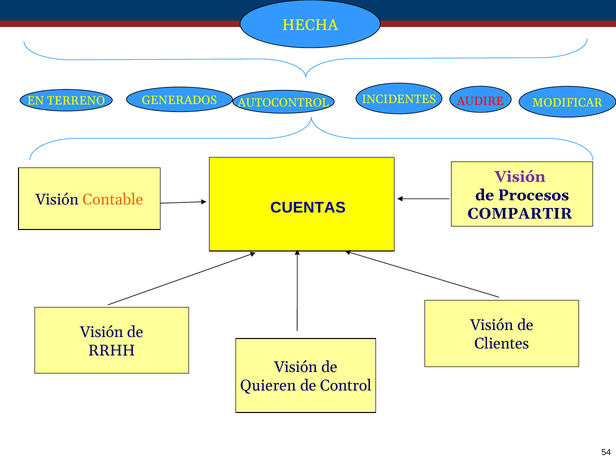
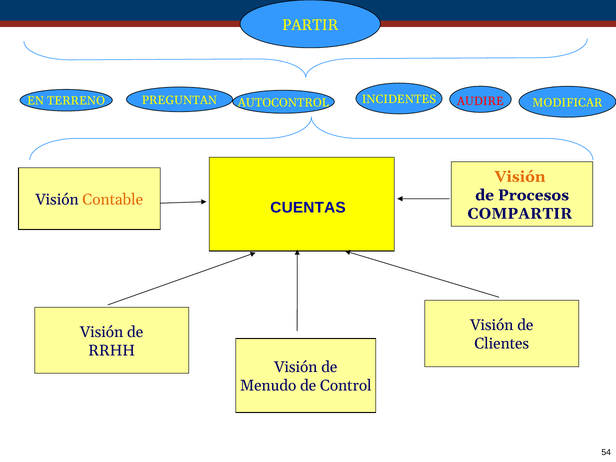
HECHA: HECHA -> PARTIR (310, 25)
GENERADOS: GENERADOS -> PREGUNTAN (179, 100)
Visión colour: purple -> orange (520, 177)
Quieren: Quieren -> Menudo (268, 386)
